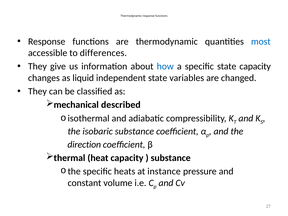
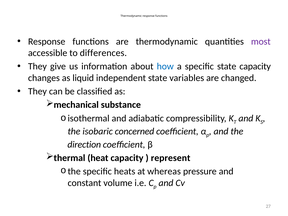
most colour: blue -> purple (261, 41)
described: described -> substance (121, 105)
isobaric substance: substance -> concerned (135, 131)
substance: substance -> represent (171, 158)
instance: instance -> whereas (164, 171)
